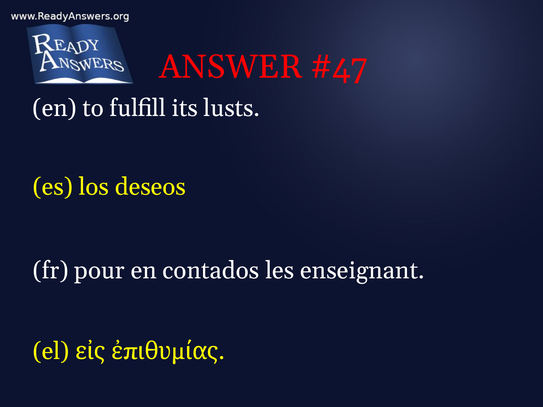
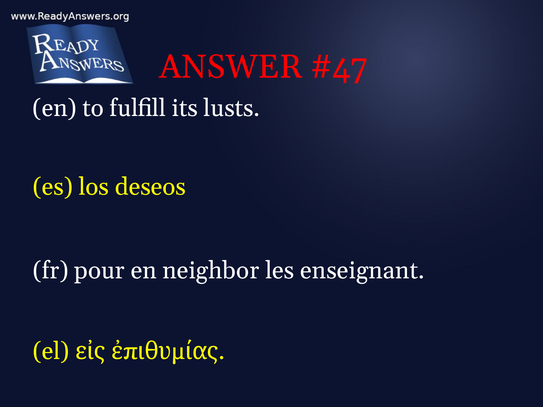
contados: contados -> neighbor (211, 271)
